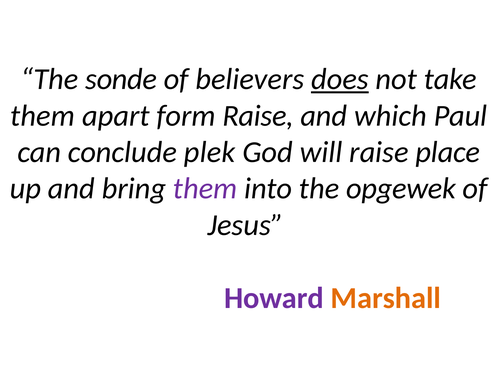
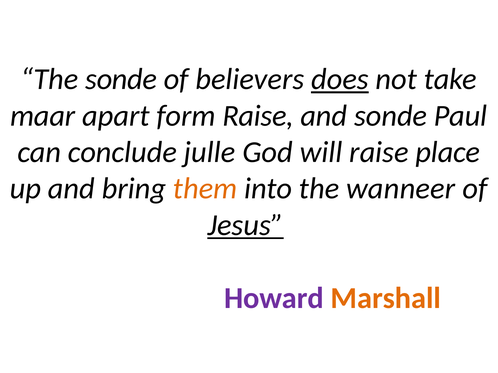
them: them -> maar (43, 116)
and which: which -> sonde (391, 116)
plek: plek -> julle (210, 152)
them colour: purple -> orange (205, 189)
opgewek: opgewek -> wanneer (401, 189)
Jesus underline: none -> present (246, 225)
